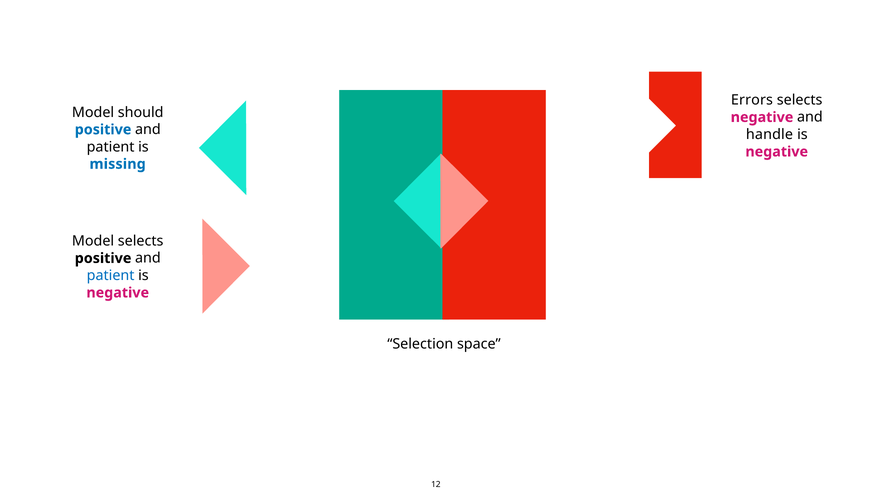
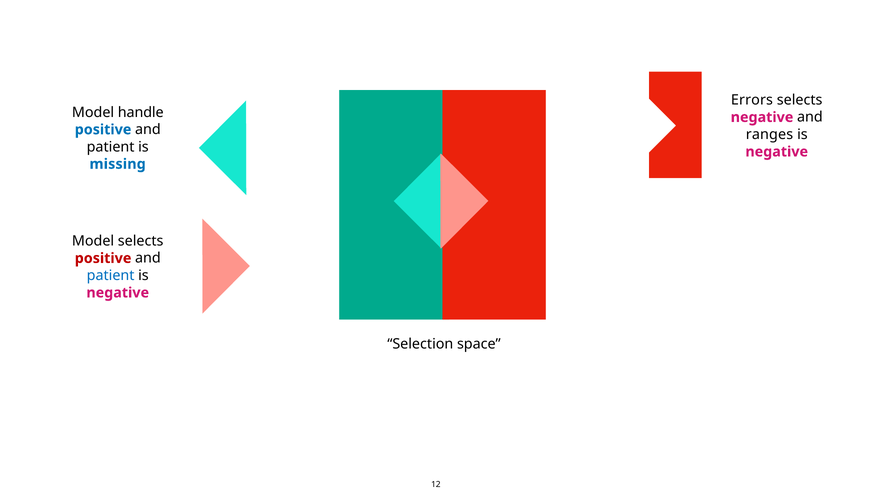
should: should -> handle (141, 112)
handle: handle -> ranges (769, 134)
positive colour: black -> red (103, 258)
